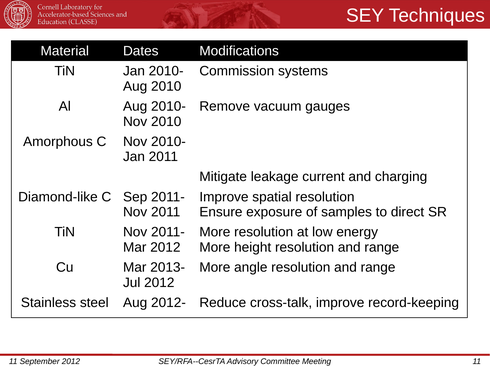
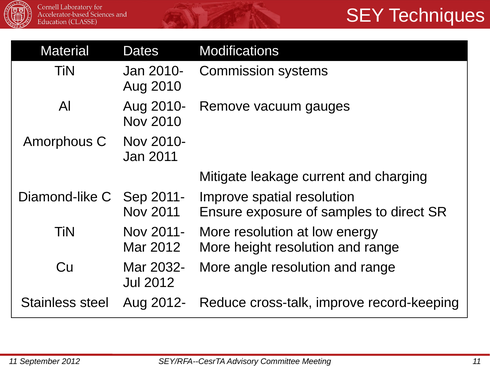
2013-: 2013- -> 2032- (168, 268)
